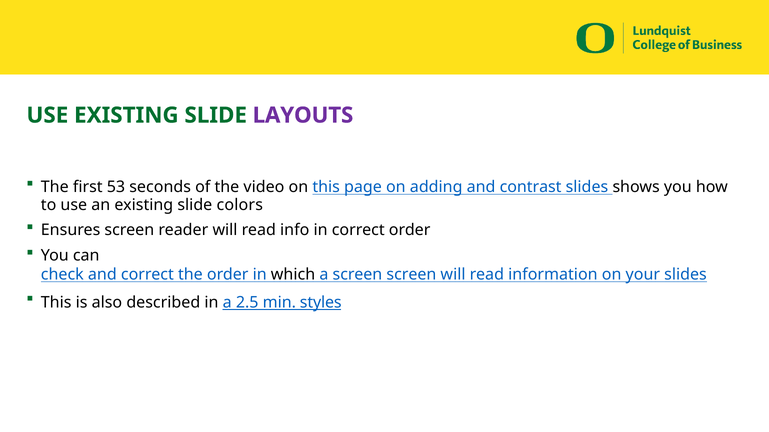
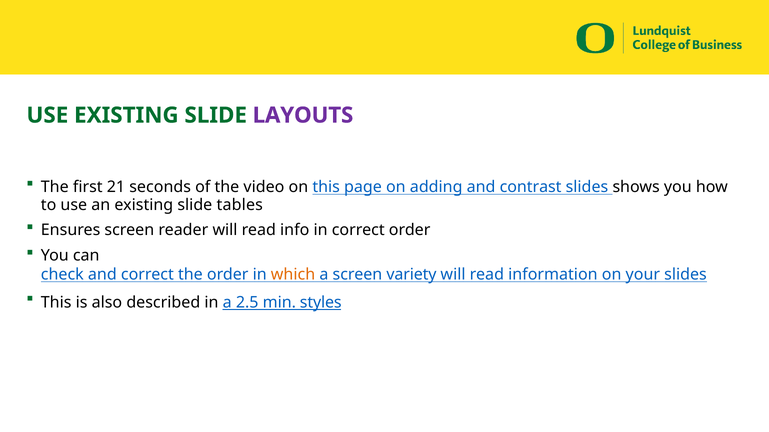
53: 53 -> 21 (116, 187)
colors: colors -> tables (240, 205)
which colour: black -> orange (293, 275)
screen screen: screen -> variety (411, 275)
